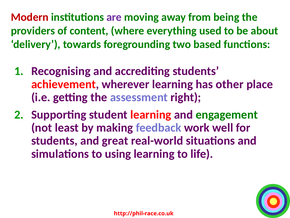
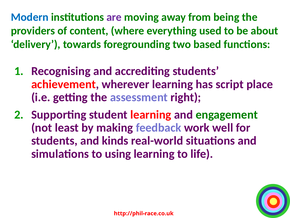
Modern colour: red -> blue (30, 17)
other: other -> script (230, 84)
great: great -> kinds (115, 140)
